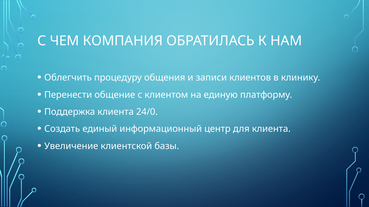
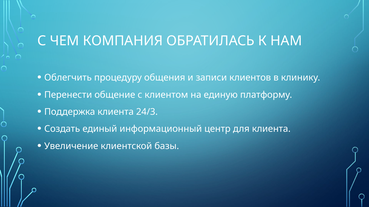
24/0: 24/0 -> 24/3 (147, 112)
